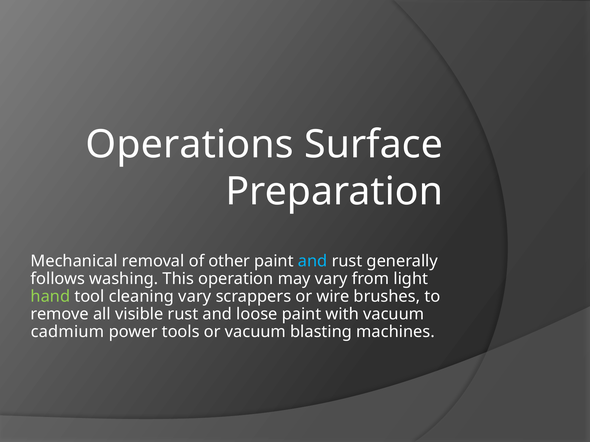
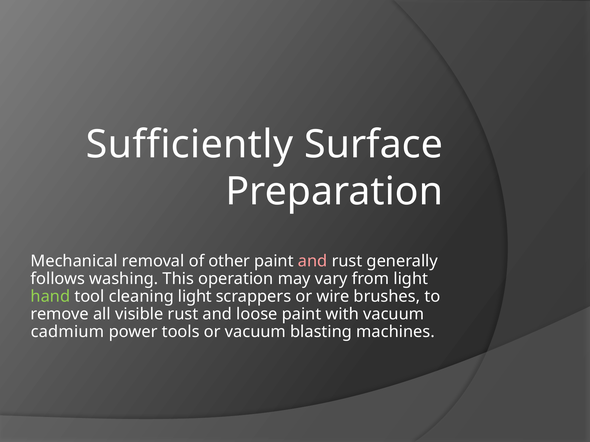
Operations: Operations -> Sufficiently (189, 145)
and colour: light blue -> pink (313, 261)
cleaning vary: vary -> light (195, 297)
